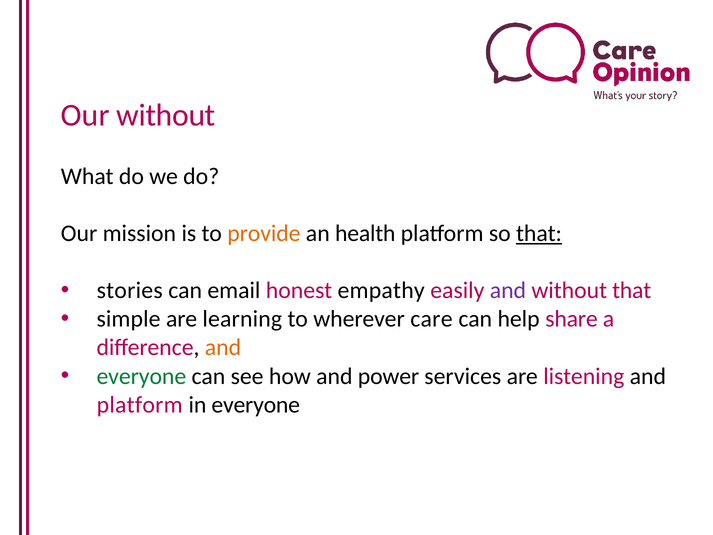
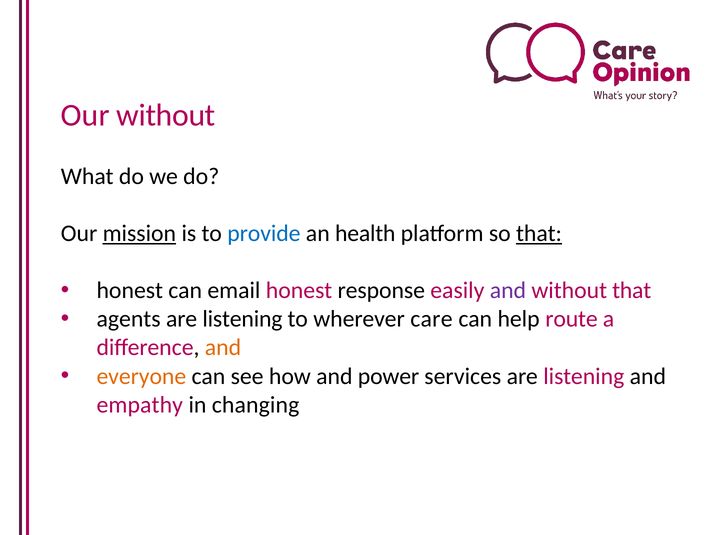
mission underline: none -> present (139, 233)
provide colour: orange -> blue (264, 233)
stories: stories -> honest (130, 290)
empathy: empathy -> response (381, 290)
simple: simple -> agents (129, 319)
learning: learning -> listening (242, 319)
share: share -> route (572, 319)
everyone colour: green -> orange (141, 376)
platform: platform -> empathy (140, 405)
in everyone: everyone -> changing (256, 405)
